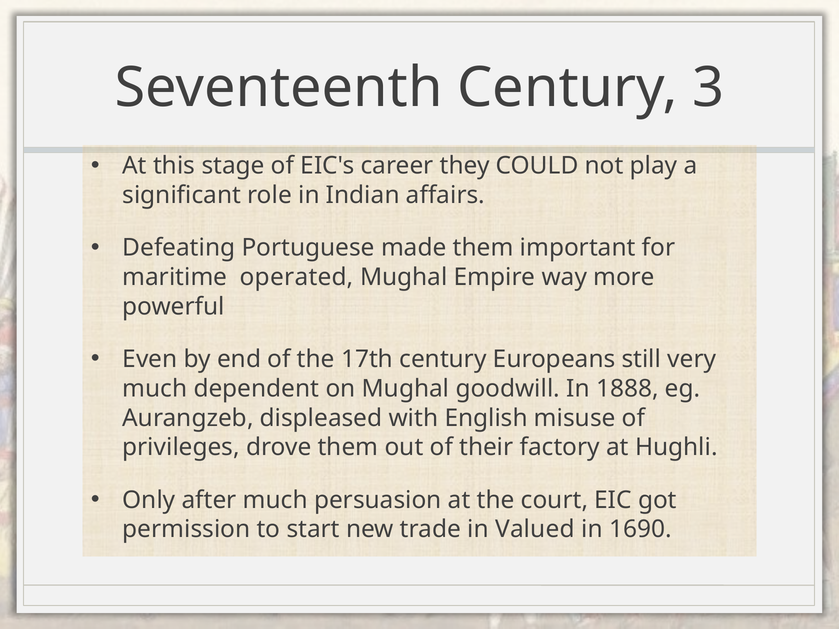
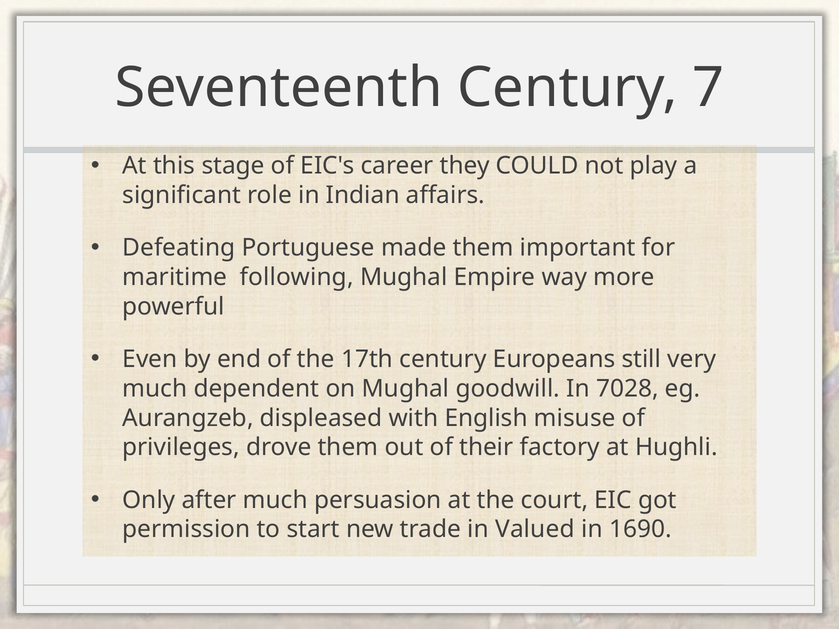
3: 3 -> 7 (708, 88)
operated: operated -> following (297, 277)
1888: 1888 -> 7028 (627, 389)
